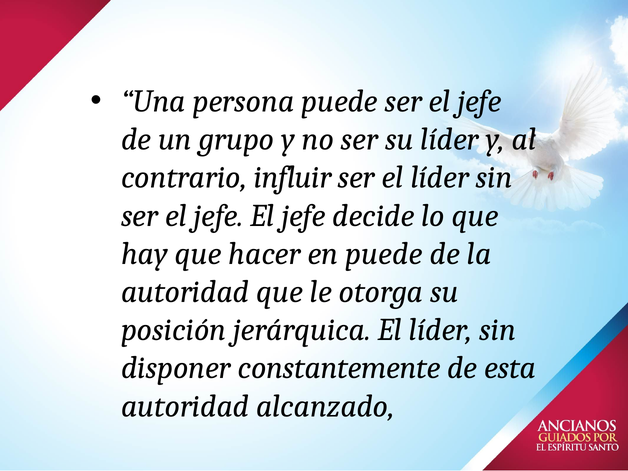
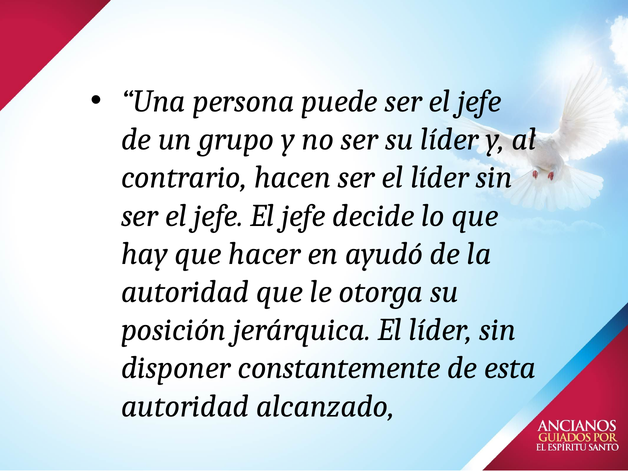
influir: influir -> hacen (293, 178)
en puede: puede -> ayudó (384, 254)
